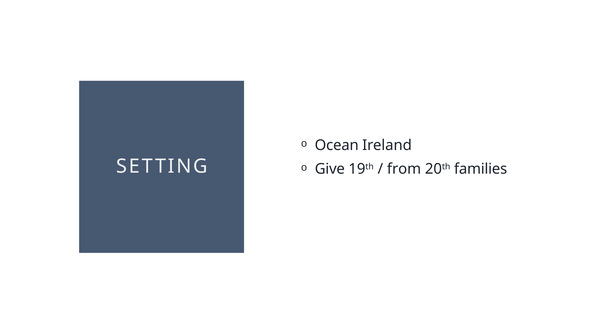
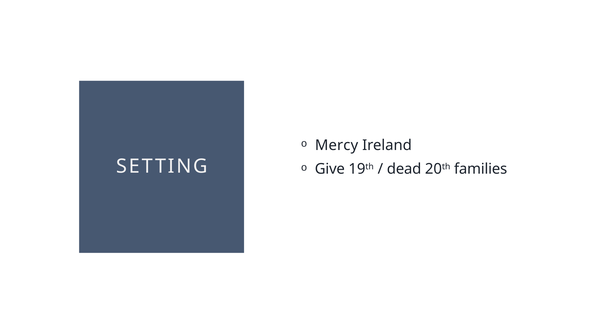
Ocean: Ocean -> Mercy (337, 145)
from: from -> dead (404, 169)
